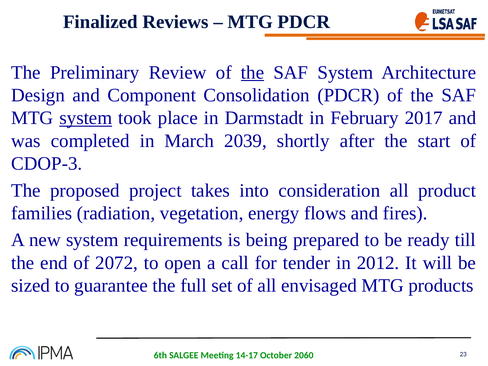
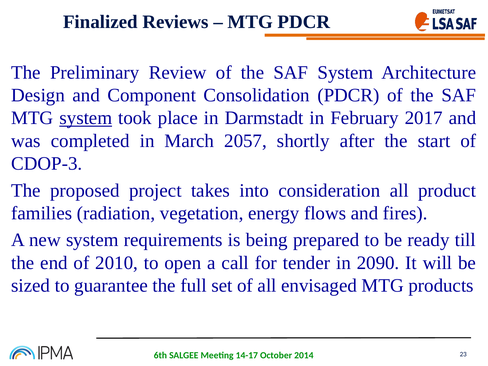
the underline: present -> none (253, 72)
2039: 2039 -> 2057 (246, 141)
2072: 2072 -> 2010 (117, 263)
2012: 2012 -> 2090 (378, 263)
2060: 2060 -> 2014 (304, 356)
